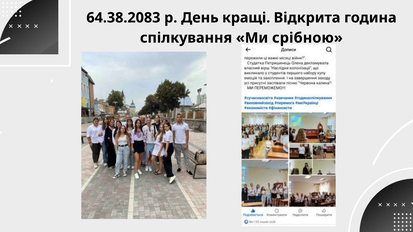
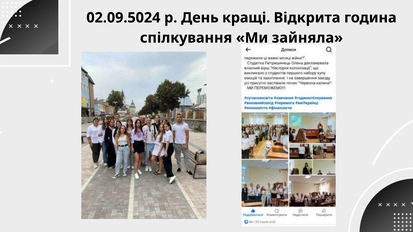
64.38.2083: 64.38.2083 -> 02.09.5024 (123, 18)
срібною: срібною -> зайняла (307, 38)
